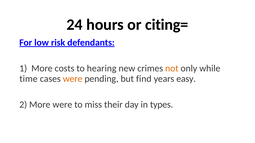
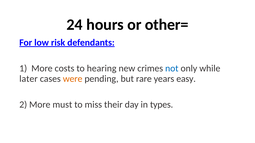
citing=: citing= -> other= (167, 25)
not colour: orange -> blue (172, 69)
time: time -> later (29, 79)
find: find -> rare (144, 79)
More were: were -> must (62, 105)
